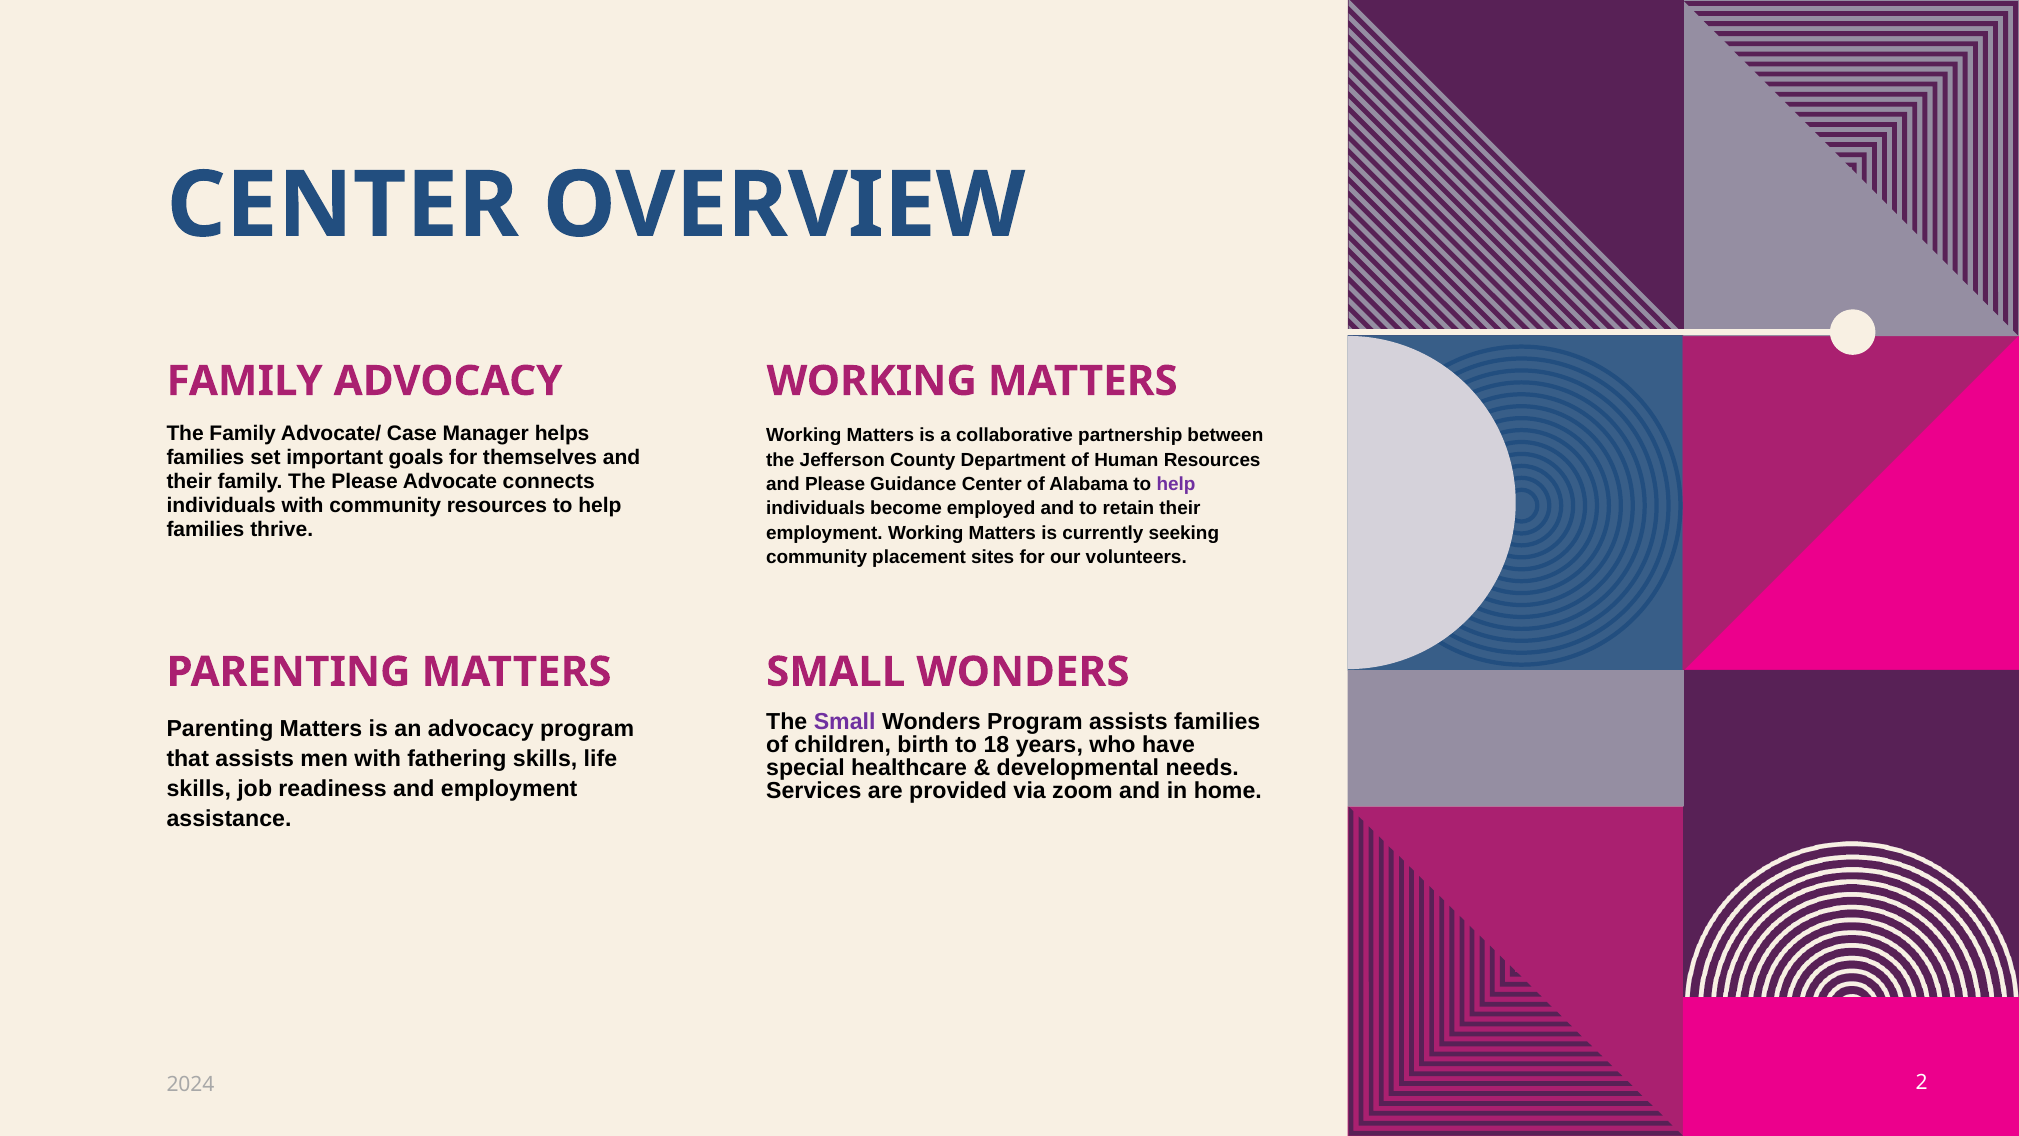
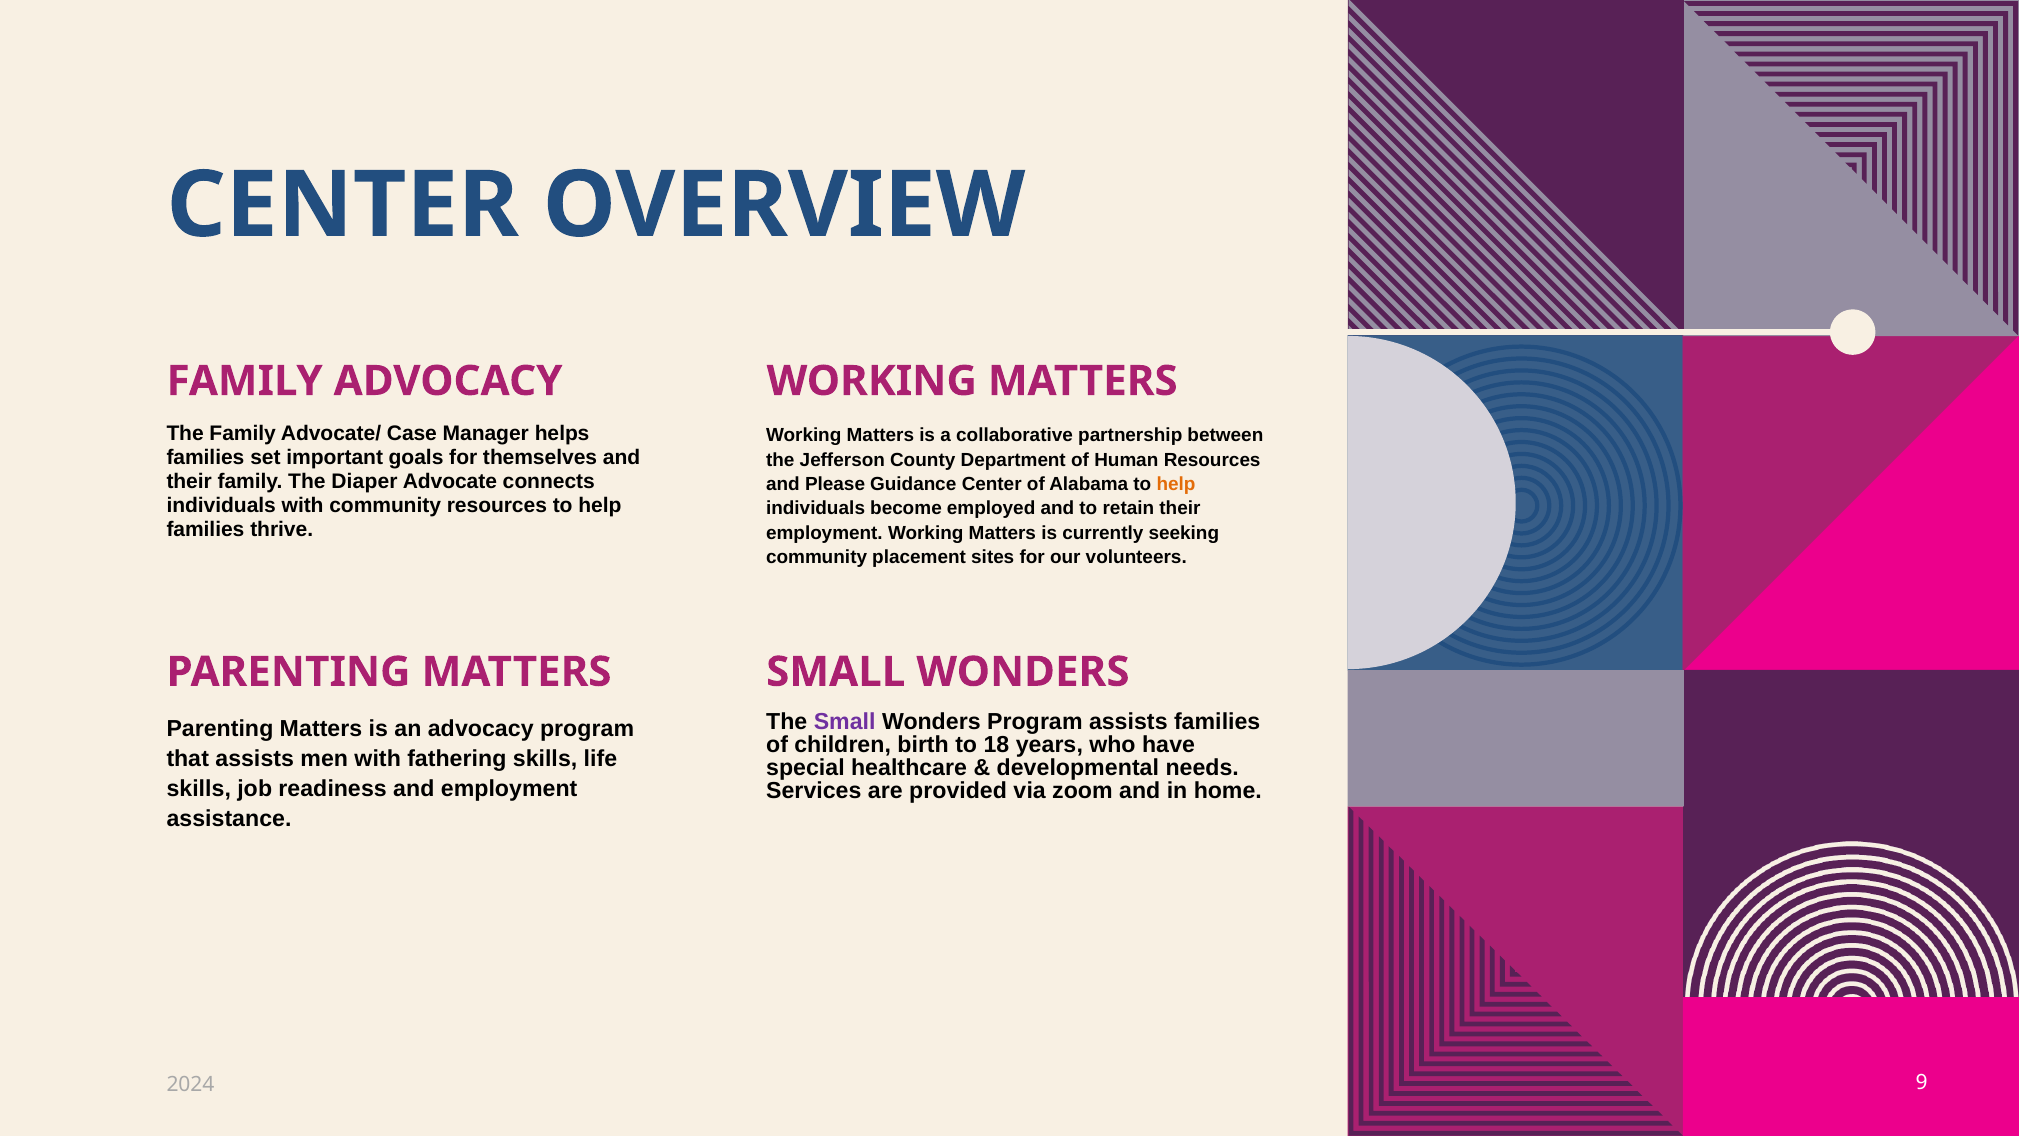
The Please: Please -> Diaper (364, 482)
help colour: purple -> orange (1176, 484)
2: 2 -> 9 (1922, 1082)
